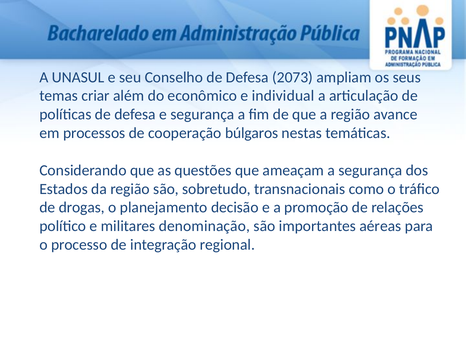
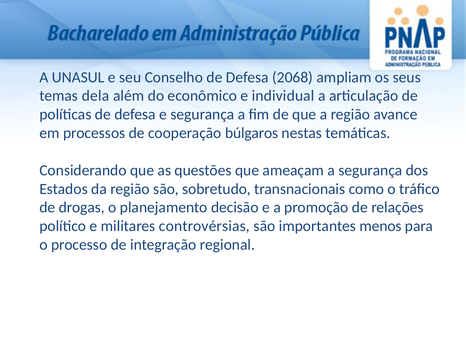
2073: 2073 -> 2068 (293, 77)
criar: criar -> dela (96, 96)
denominação: denominação -> controvérsias (204, 226)
aéreas: aéreas -> menos (380, 226)
